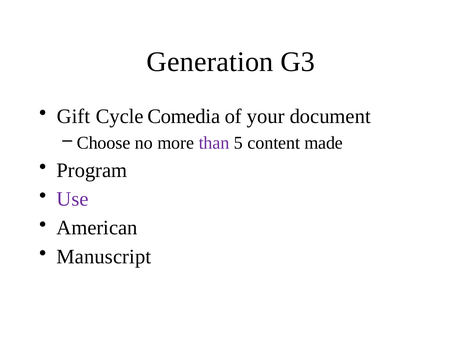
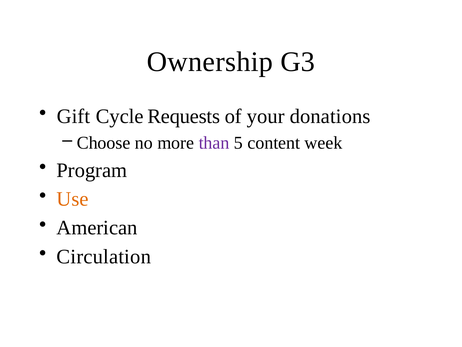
Generation: Generation -> Ownership (210, 62)
Comedia: Comedia -> Requests (184, 116)
document: document -> donations (330, 116)
made: made -> week (324, 143)
Use colour: purple -> orange (72, 199)
Manuscript: Manuscript -> Circulation (104, 256)
